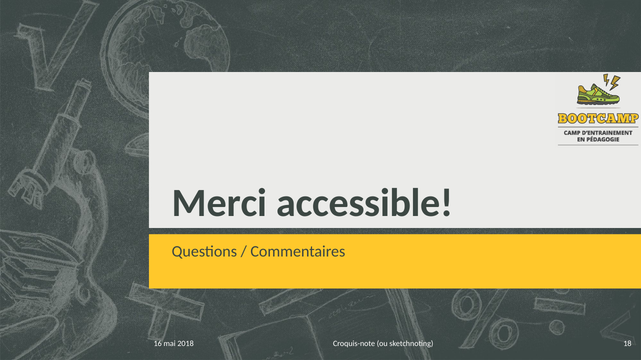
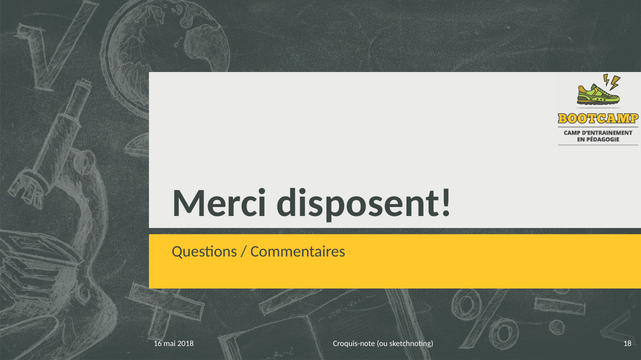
accessible: accessible -> disposent (365, 203)
